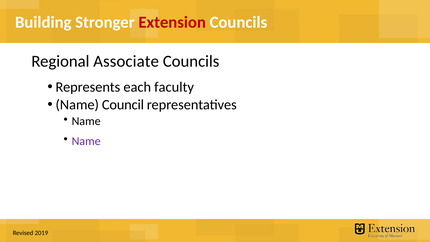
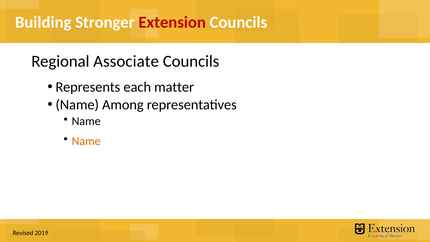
faculty: faculty -> matter (174, 87)
Council: Council -> Among (123, 105)
Name colour: purple -> orange (86, 141)
